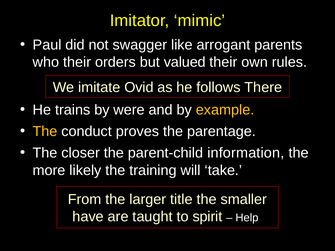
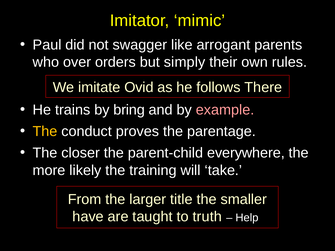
who their: their -> over (77, 62)
valued: valued -> simply (185, 62)
were: were -> bring (129, 110)
example colour: yellow -> pink (225, 110)
information: information -> everywhere (246, 153)
spirit: spirit -> truth (207, 217)
